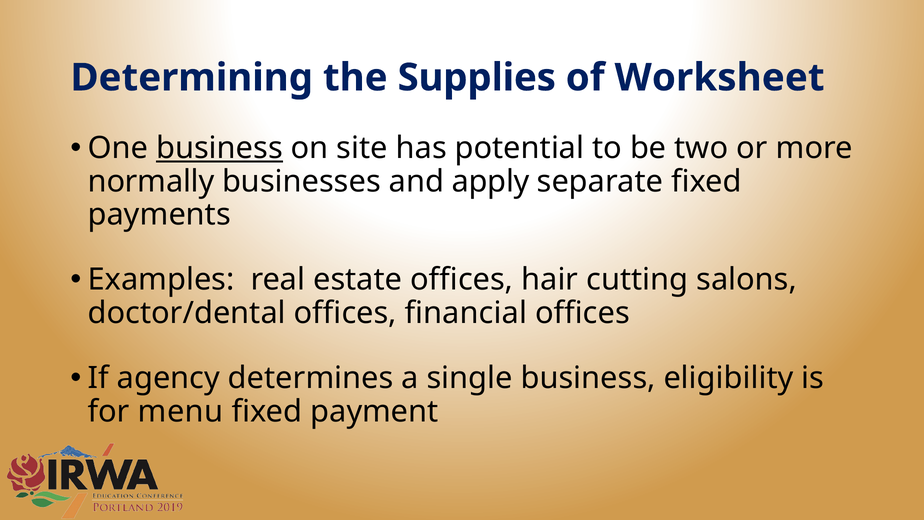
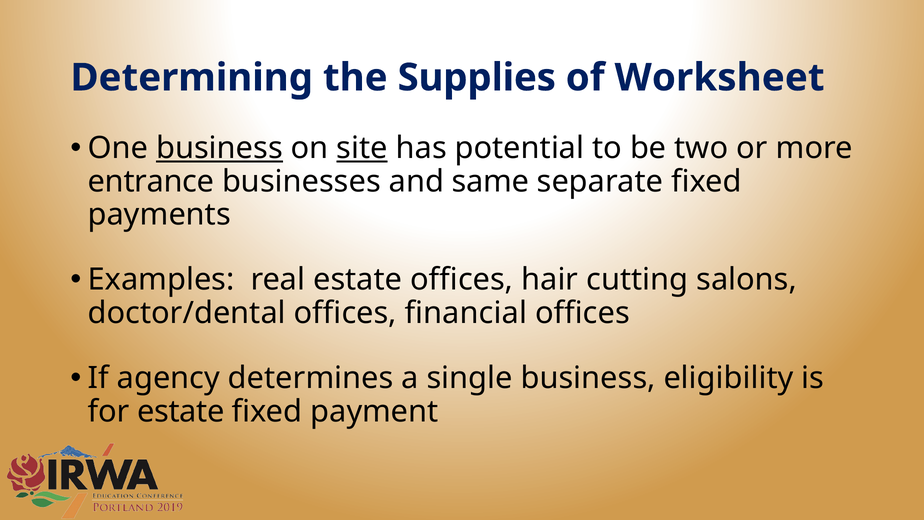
site underline: none -> present (362, 148)
normally: normally -> entrance (151, 181)
apply: apply -> same (491, 181)
for menu: menu -> estate (181, 411)
